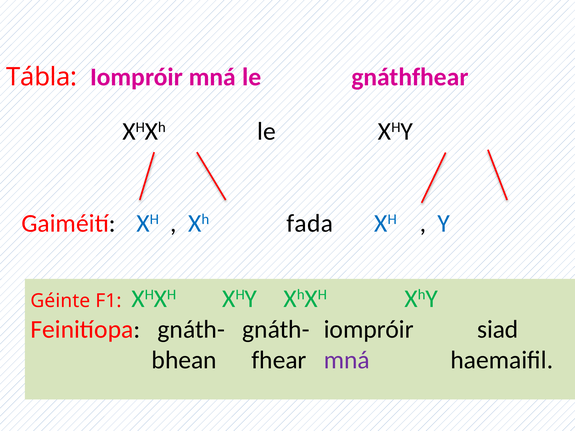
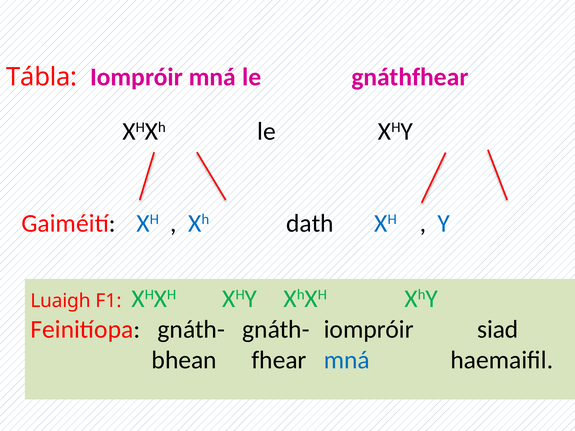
fada: fada -> dath (310, 224)
Géinte: Géinte -> Luaigh (61, 301)
mná colour: purple -> blue (347, 360)
